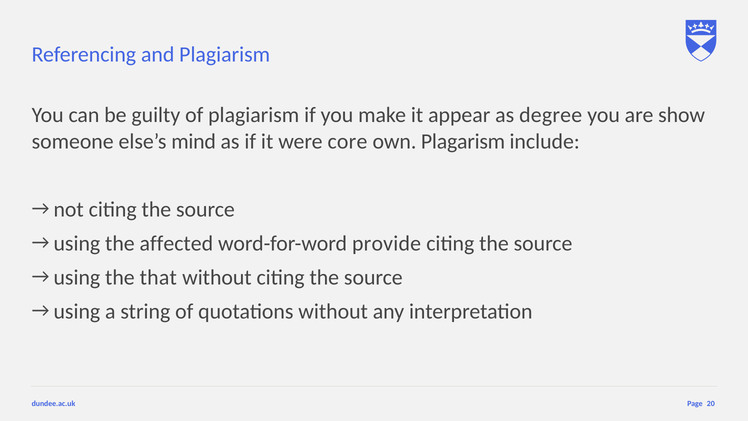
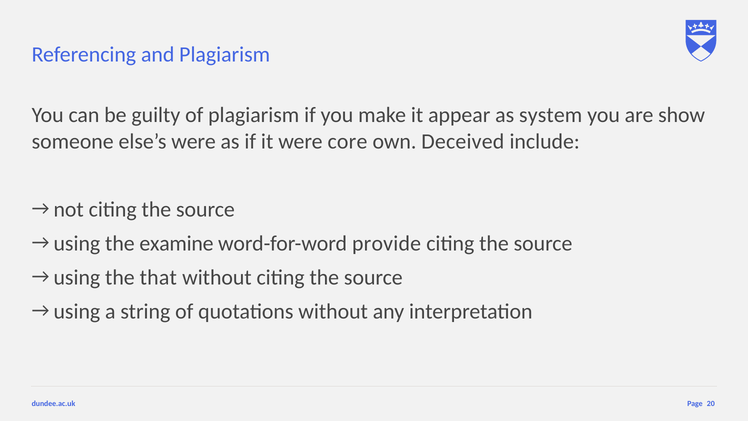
degree: degree -> system (551, 115)
else’s mind: mind -> were (194, 141)
Plagarism: Plagarism -> Deceived (463, 141)
affected: affected -> examine (176, 243)
